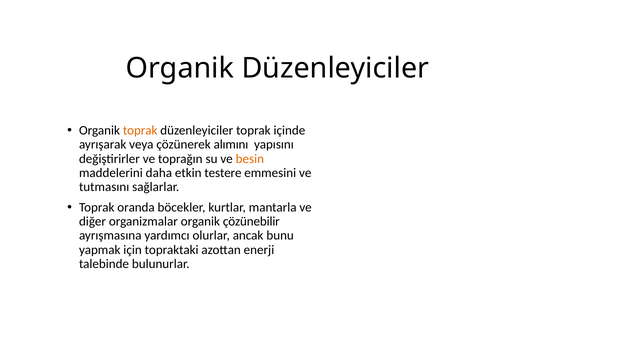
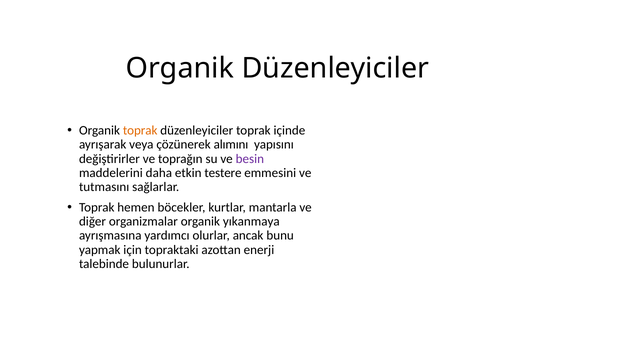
besin colour: orange -> purple (250, 159)
oranda: oranda -> hemen (136, 208)
çözünebilir: çözünebilir -> yıkanmaya (251, 222)
